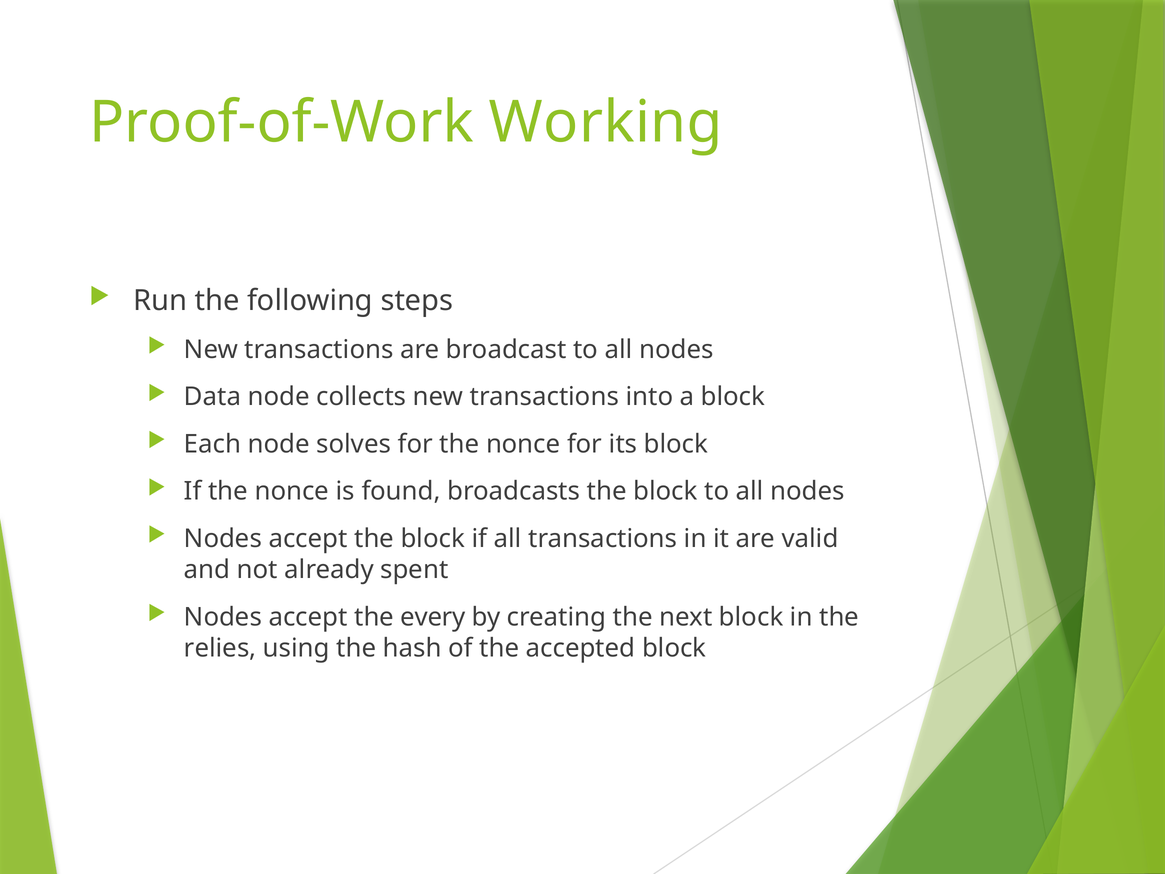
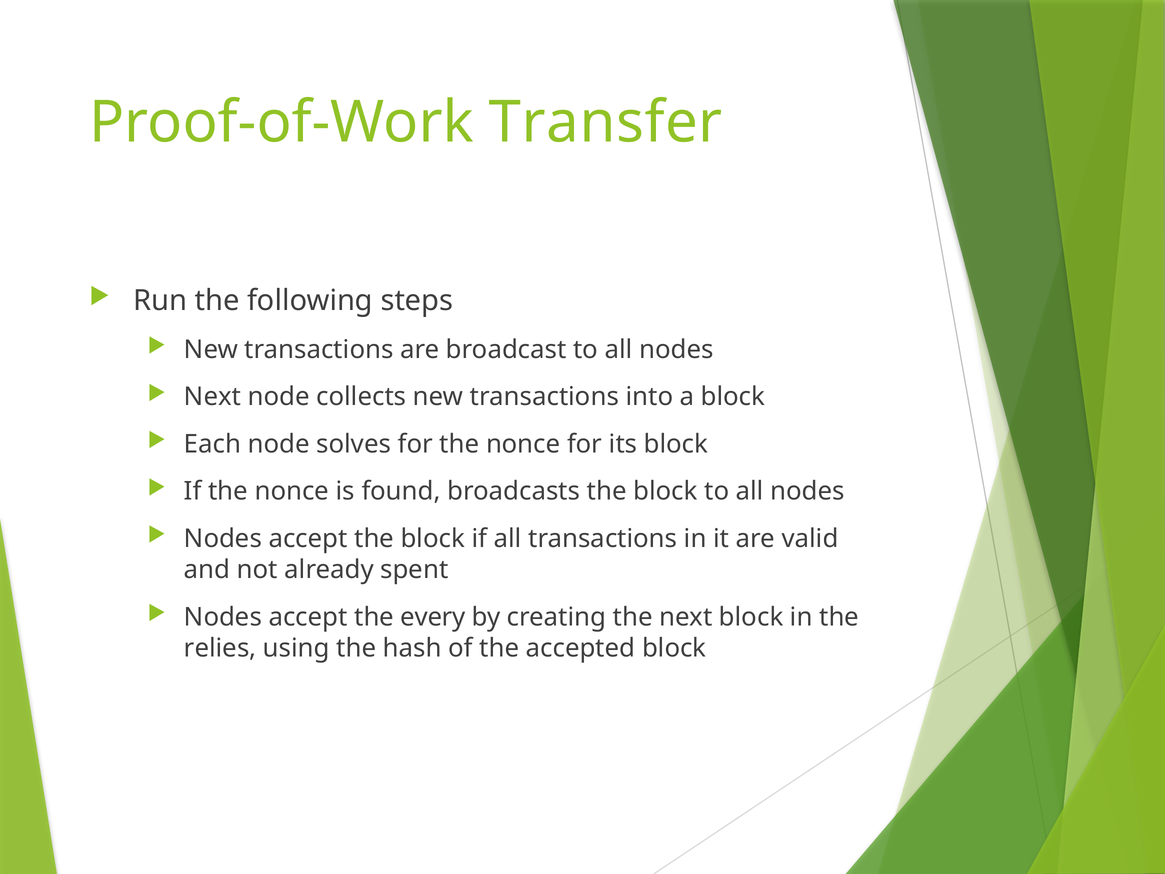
Working: Working -> Transfer (606, 123)
Data: Data -> Next (213, 397)
